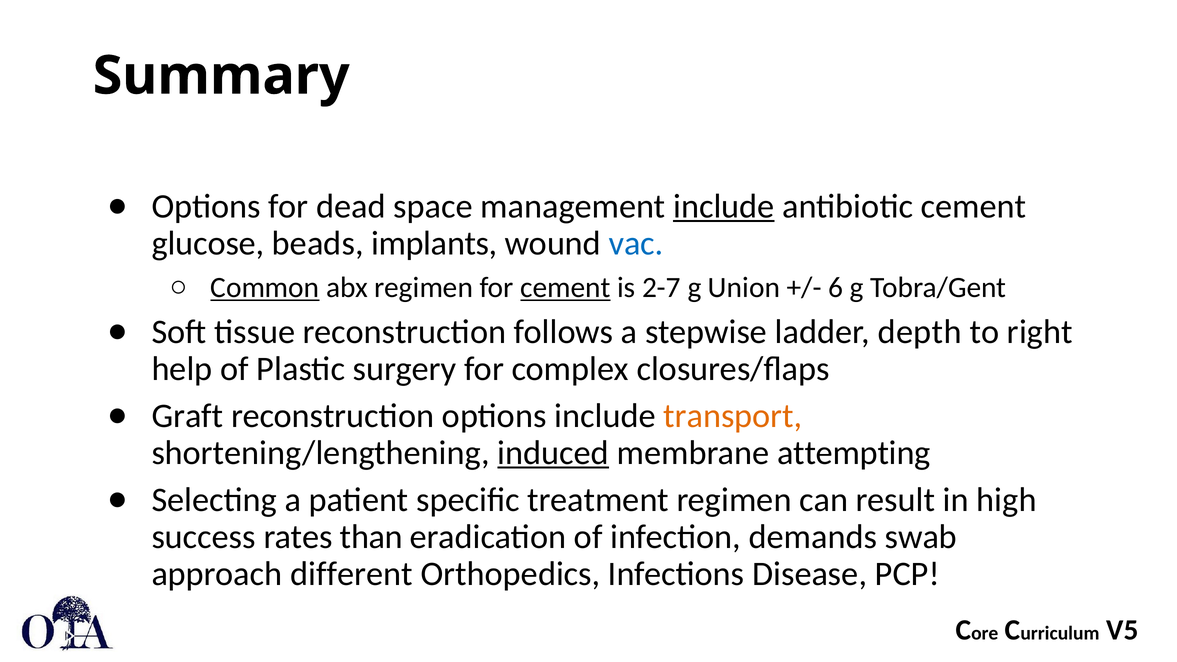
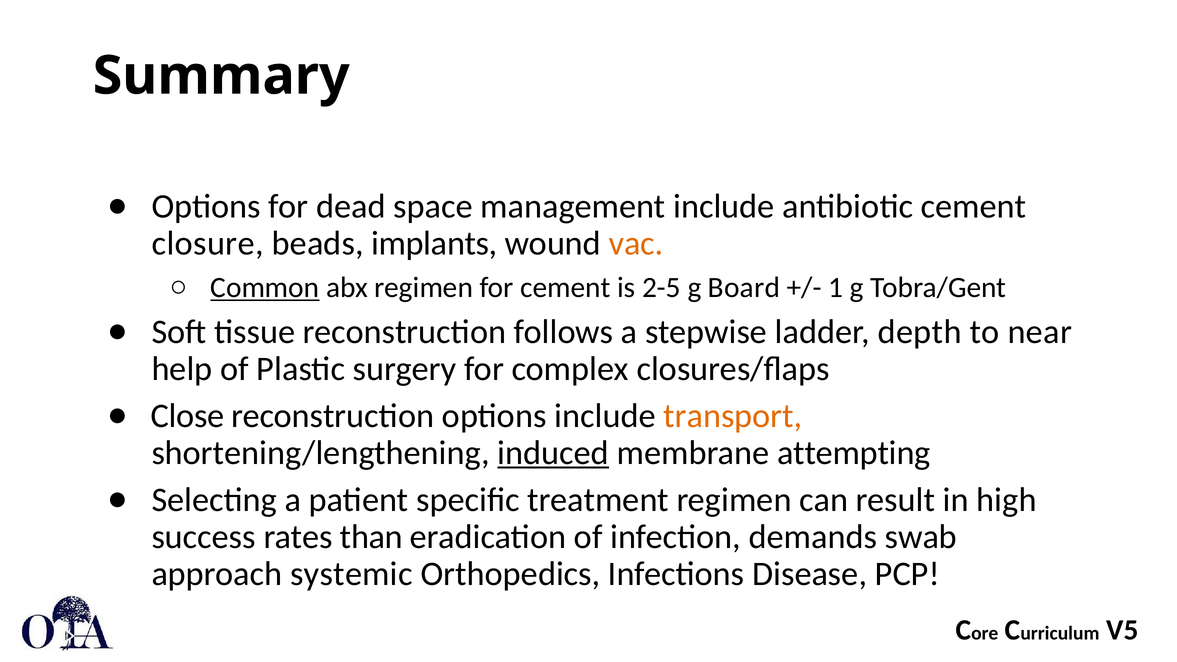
include underline: present -> none (724, 206)
glucose: glucose -> closure (208, 243)
vac colour: blue -> orange (636, 243)
cement underline: present -> none (566, 288)
2-7: 2-7 -> 2-5 (661, 288)
Union: Union -> Board (744, 288)
6: 6 -> 1 (836, 288)
right: right -> near (1040, 332)
Graft: Graft -> Close (188, 416)
different: different -> systemic (351, 574)
